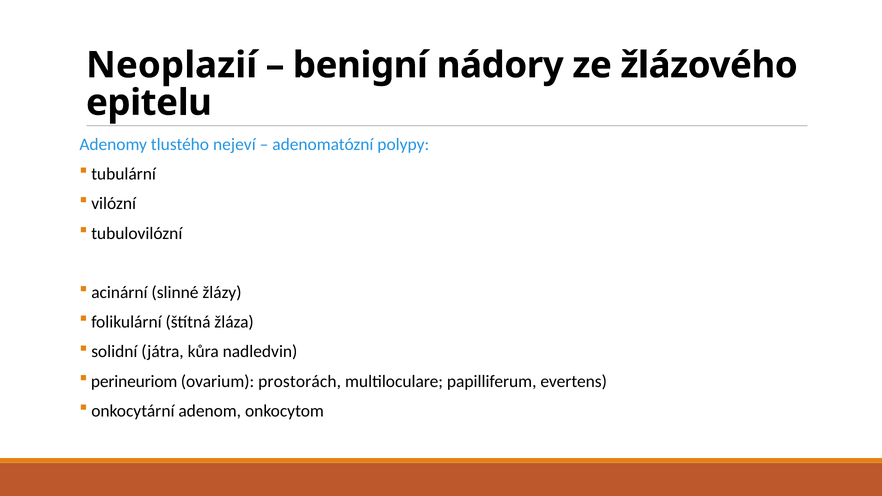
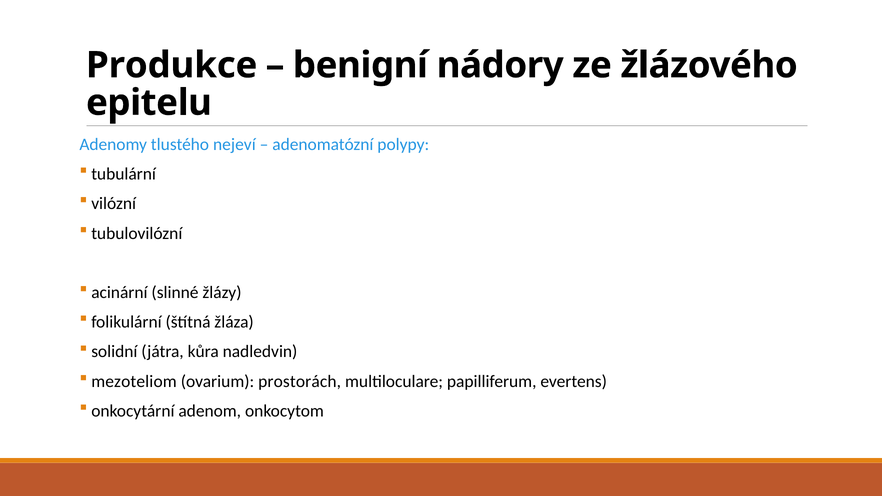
Neoplazií: Neoplazií -> Produkce (172, 65)
perineuriom: perineuriom -> mezoteliom (134, 381)
